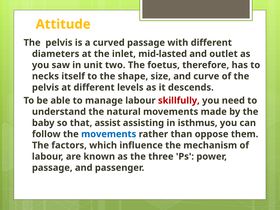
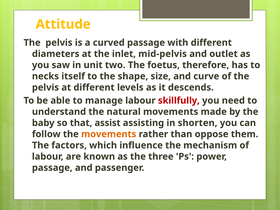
mid-lasted: mid-lasted -> mid-pelvis (163, 54)
isthmus: isthmus -> shorten (198, 123)
movements colour: blue -> orange (109, 134)
